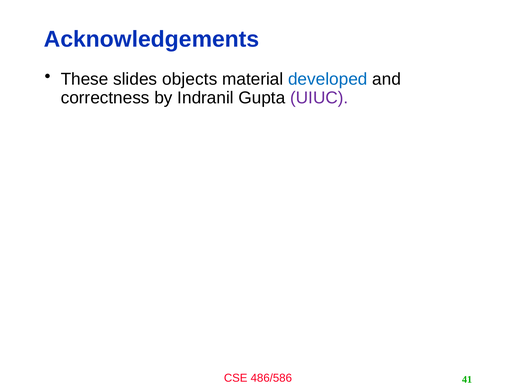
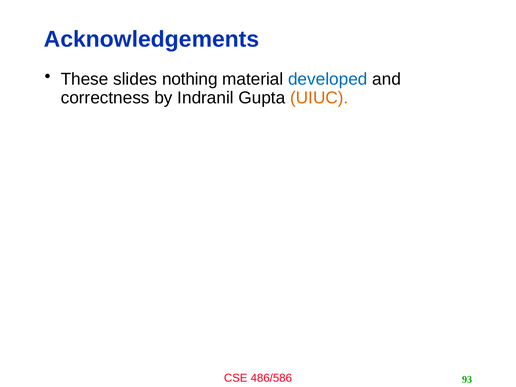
objects: objects -> nothing (190, 79)
UIUC colour: purple -> orange (319, 98)
41: 41 -> 93 (467, 379)
